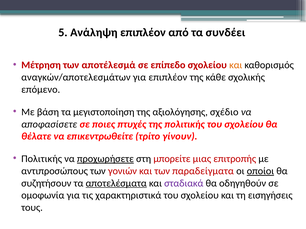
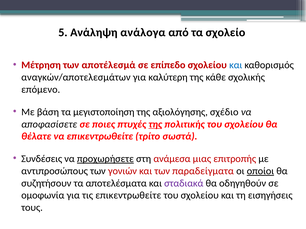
Ανάληψη επιπλέον: επιπλέον -> ανάλογα (143, 33)
συνδέει: συνδέει -> σχολείο (225, 33)
και colour: orange -> blue (236, 65)
για επιπλέον: επιπλέον -> καλύτερη (168, 78)
της underline: none -> present (155, 124)
γίνουν: γίνουν -> σωστά (180, 137)
Πολιτικής: Πολιτικής -> Συνδέσεις (42, 159)
μπορείτε: μπορείτε -> ανάμεσα (172, 159)
αποτελέσματα underline: present -> none (116, 184)
τις χαρακτηριστικά: χαρακτηριστικά -> επικεντρωθείτε (128, 196)
